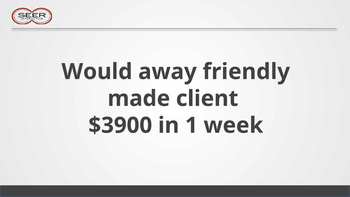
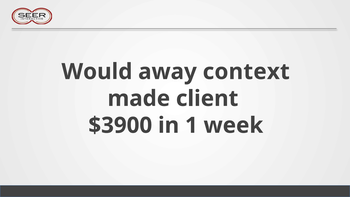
friendly: friendly -> context (246, 72)
